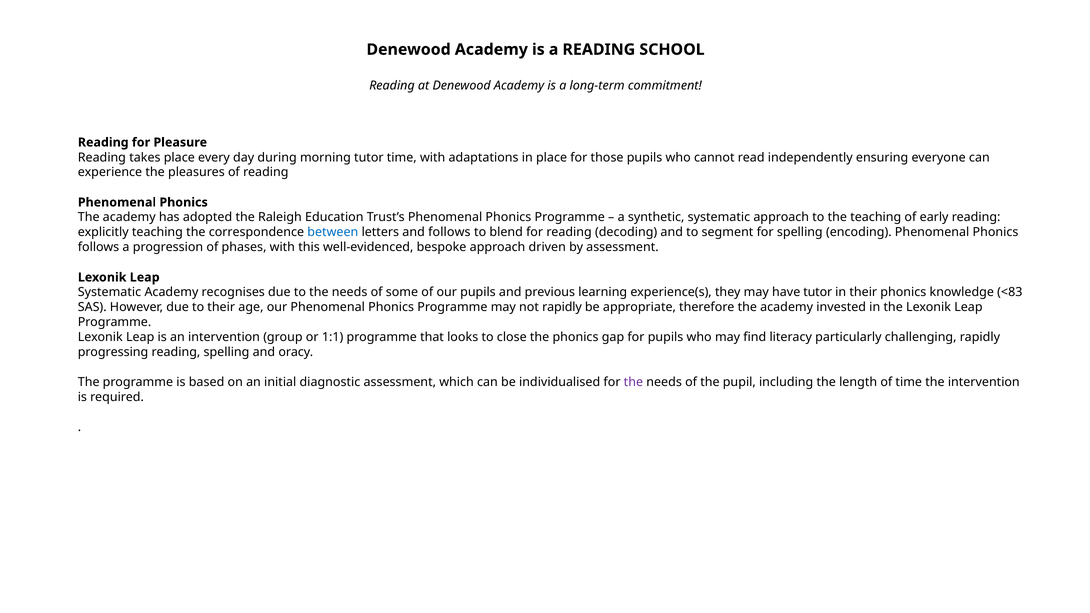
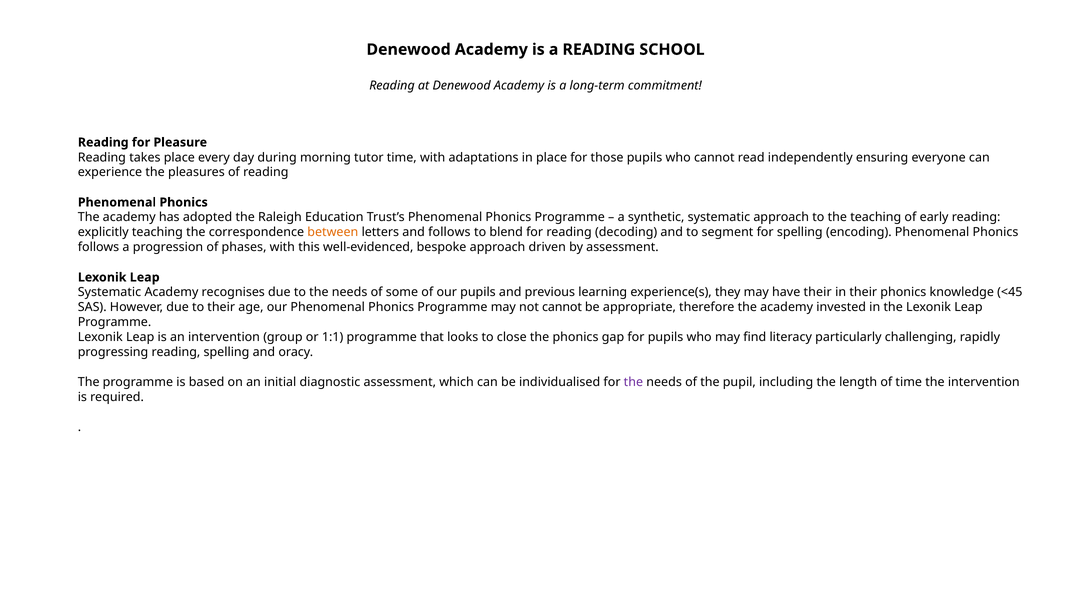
between colour: blue -> orange (333, 232)
have tutor: tutor -> their (818, 292)
<83: <83 -> <45 (1010, 292)
not rapidly: rapidly -> cannot (562, 307)
